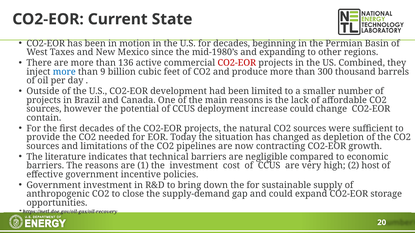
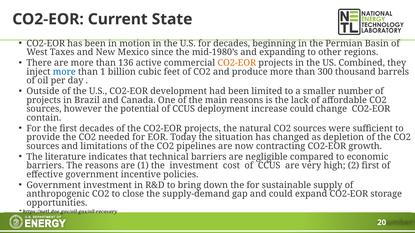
CO2-EOR colour: red -> orange (237, 63)
than 9: 9 -> 1 (103, 72)
2 host: host -> first (370, 166)
